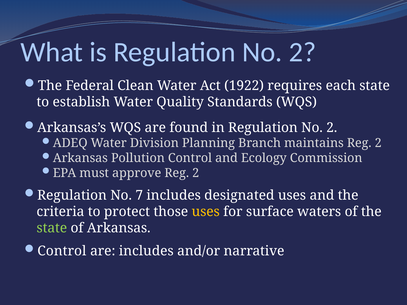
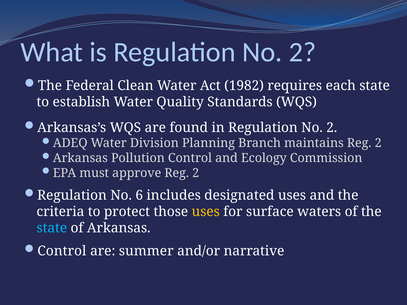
1922: 1922 -> 1982 (244, 86)
7: 7 -> 6 (139, 196)
state colour: light green -> light blue (52, 228)
are includes: includes -> summer (146, 251)
